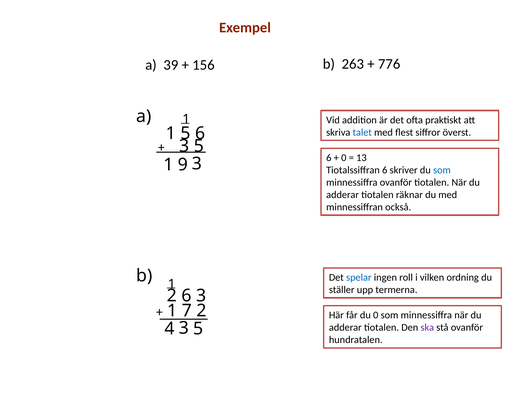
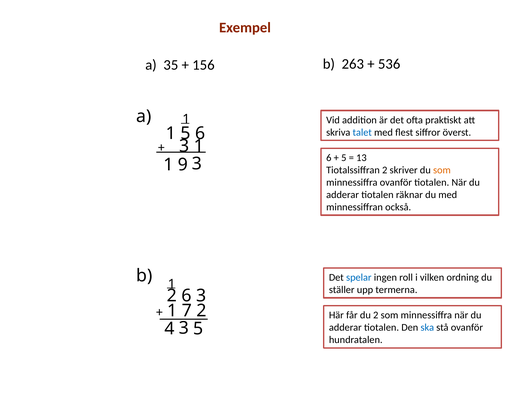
776: 776 -> 536 (389, 64)
39: 39 -> 35 (171, 65)
5: 5 -> 1 (199, 146)
0: 0 -> 5 (344, 158)
Tiotalssiffran 6: 6 -> 2 (385, 171)
som colour: blue -> orange (442, 171)
du 0: 0 -> 2 (376, 316)
ska colour: purple -> blue (427, 328)
